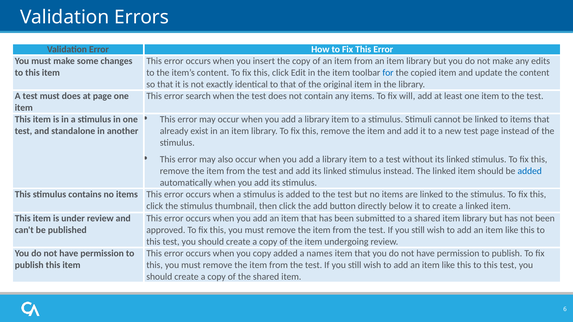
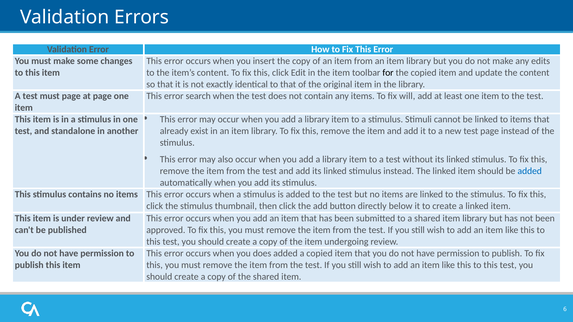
for colour: blue -> black (388, 73)
must does: does -> page (71, 96)
you copy: copy -> does (262, 254)
a names: names -> copied (320, 254)
